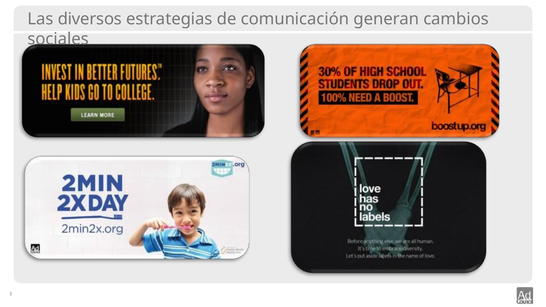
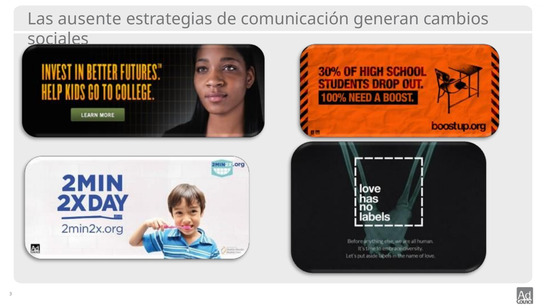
diversos: diversos -> ausente (90, 19)
